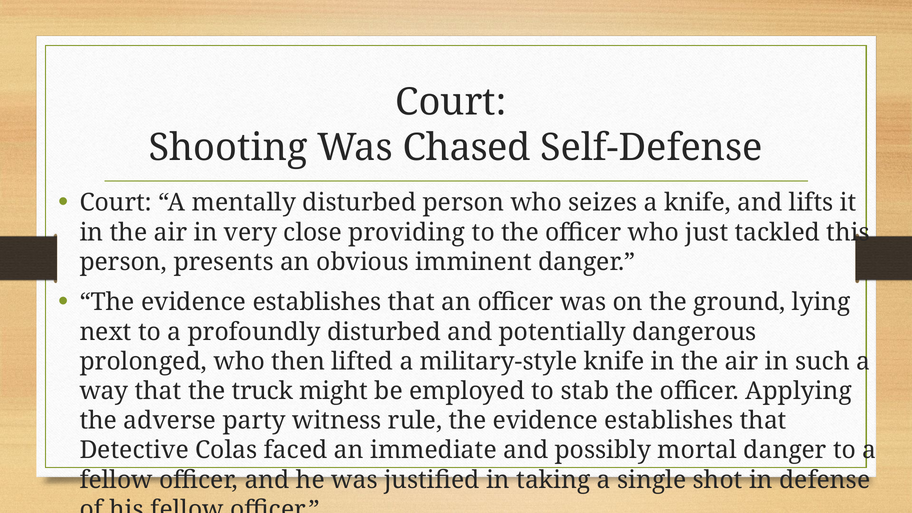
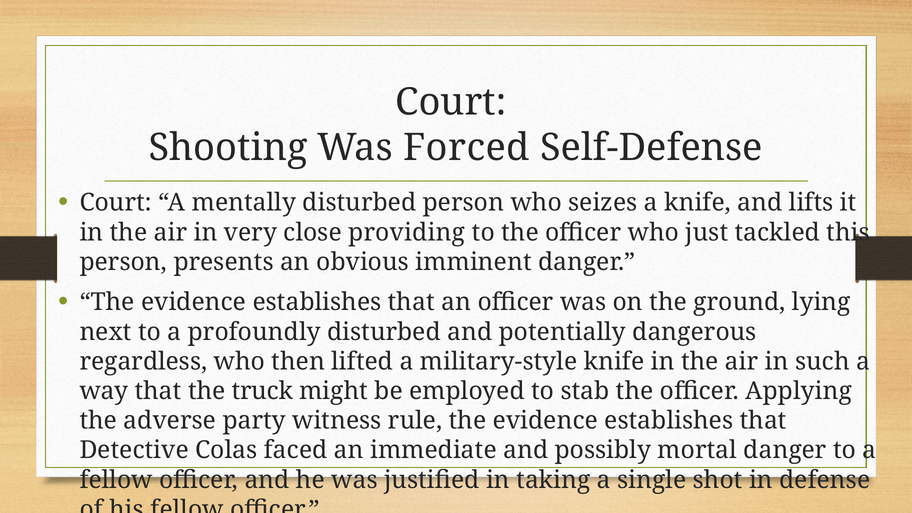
Chased: Chased -> Forced (466, 148)
prolonged: prolonged -> regardless (143, 361)
